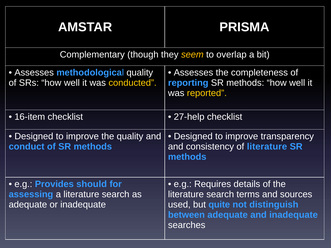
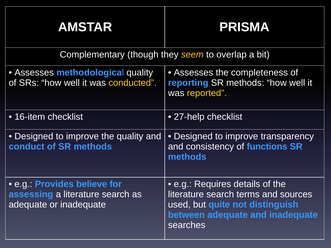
of literature: literature -> functions (267, 147)
should: should -> believe (92, 184)
